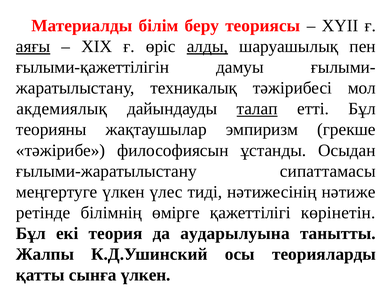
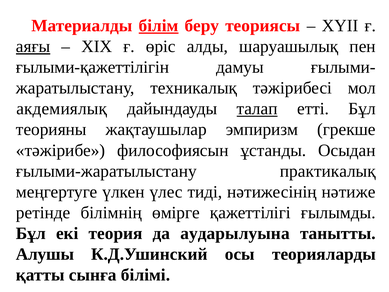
білім underline: none -> present (159, 26)
алды underline: present -> none (207, 46)
сипаттамасы: сипаттамасы -> практикалық (328, 171)
көрінетін: көрінетін -> ғылымды (338, 212)
Жалпы: Жалпы -> Алушы (45, 254)
сынға үлкен: үлкен -> білімі (146, 275)
